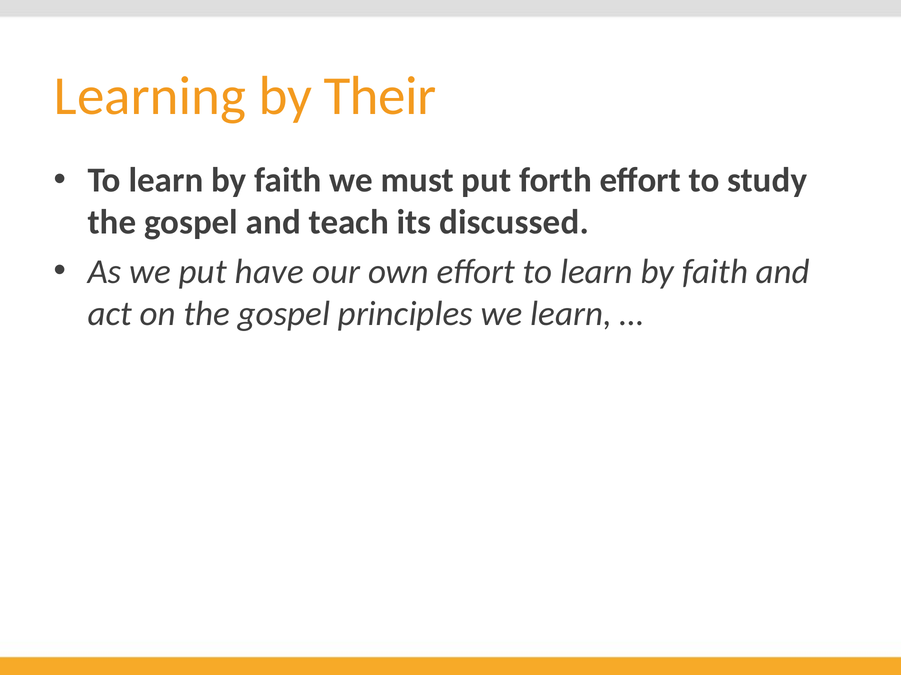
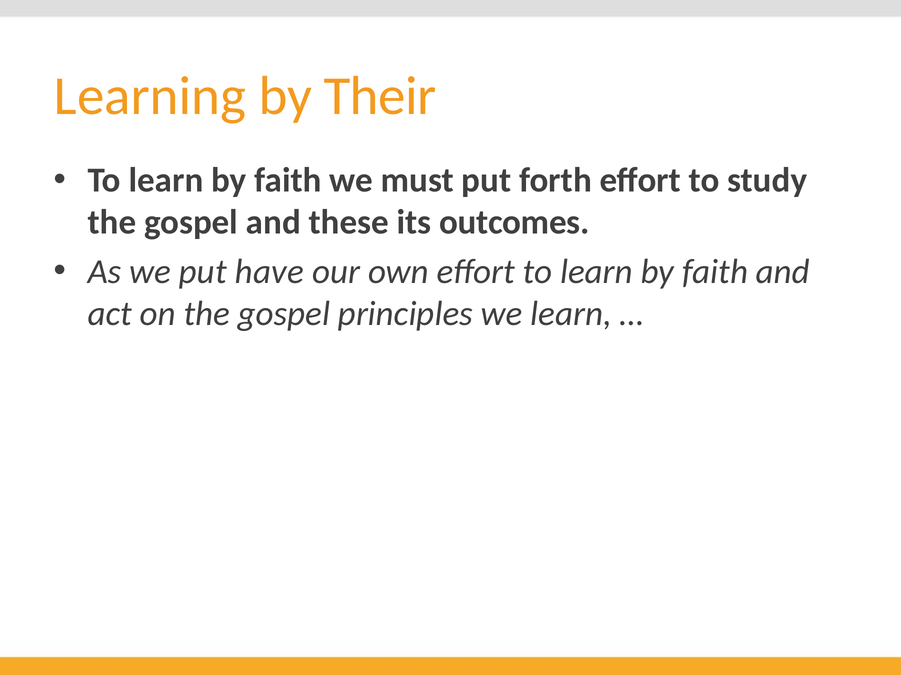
teach: teach -> these (349, 223)
discussed: discussed -> outcomes (514, 223)
